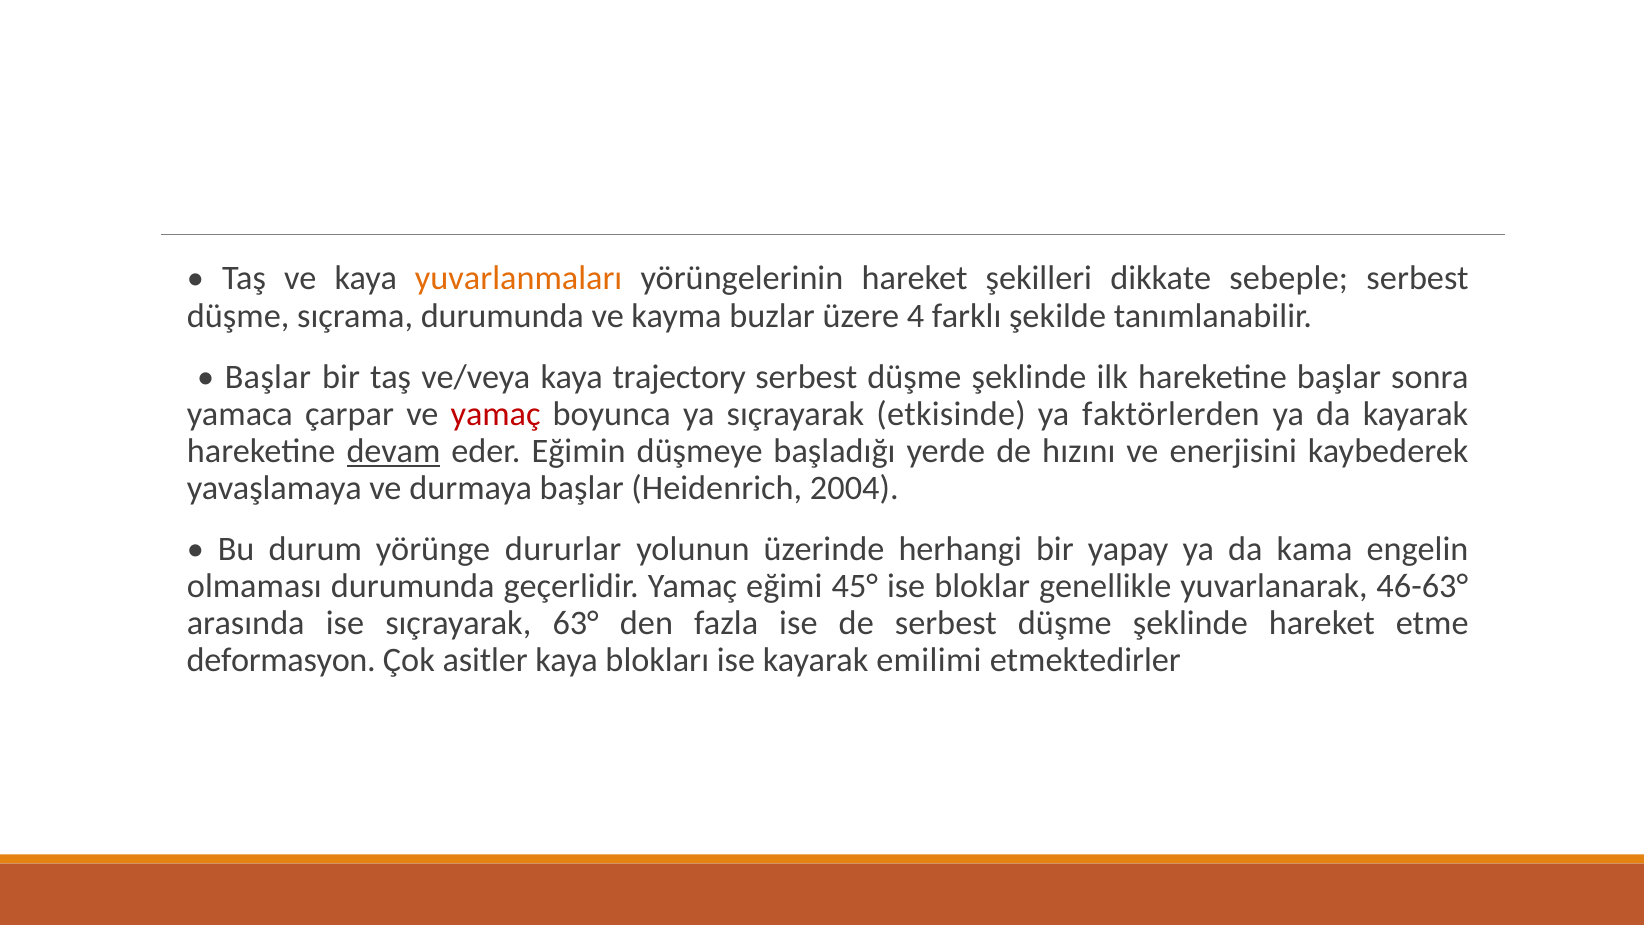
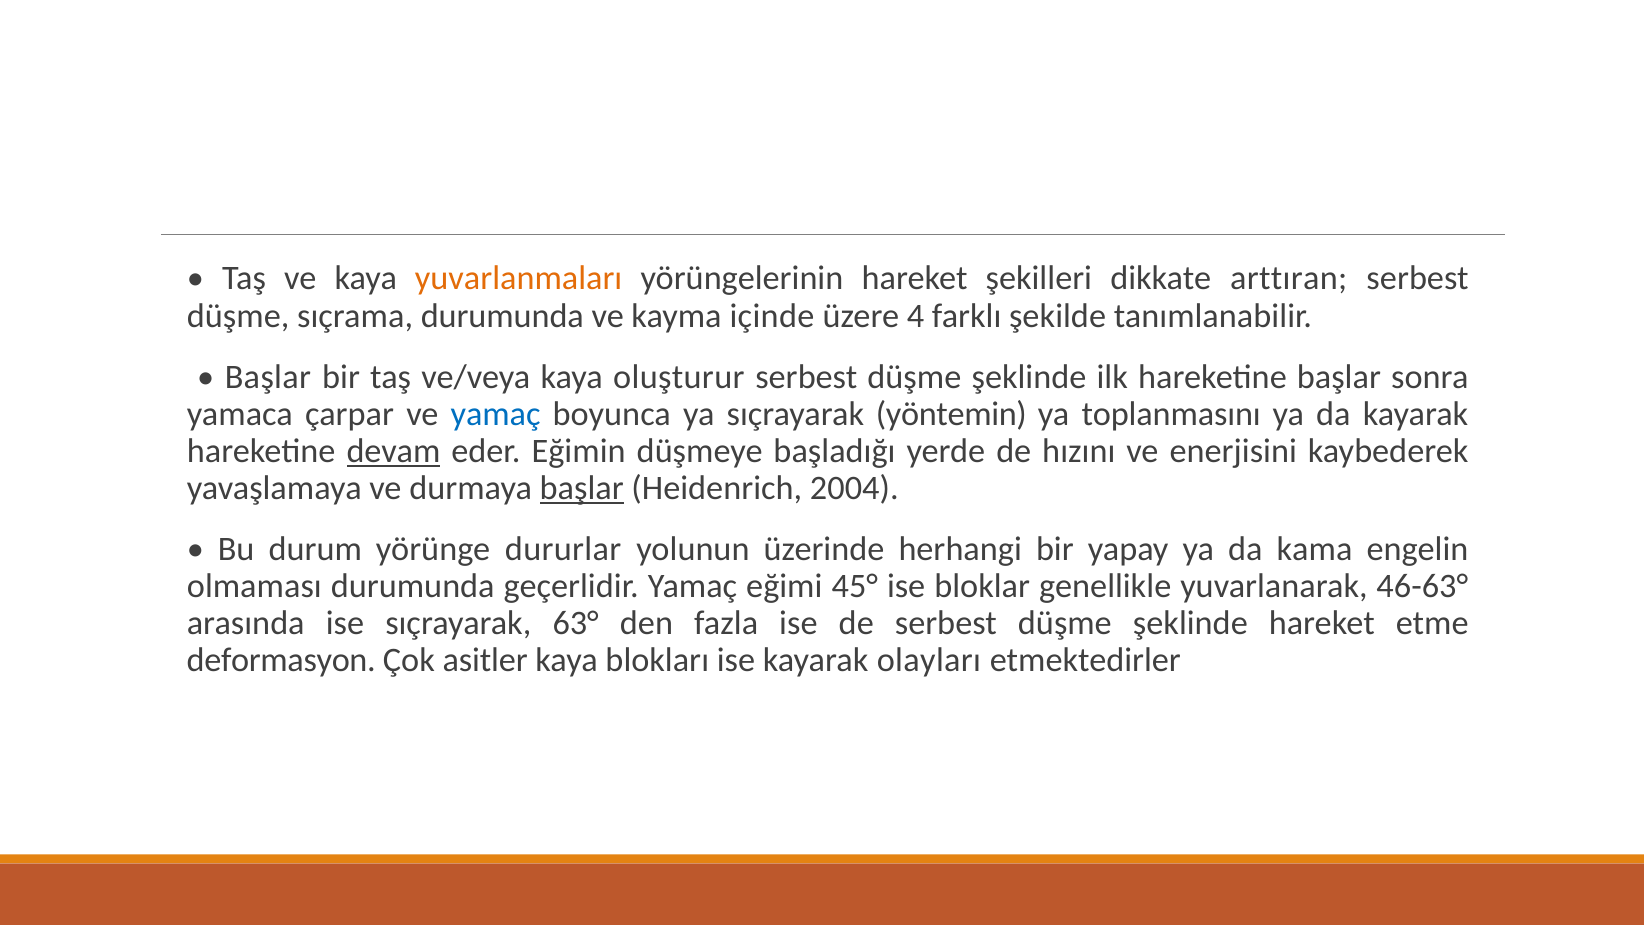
sebeple: sebeple -> arttıran (1289, 279)
buzlar: buzlar -> içinde (772, 316)
trajectory: trajectory -> oluşturur (679, 377)
yamaç colour: red -> blue (496, 414)
etkisinde: etkisinde -> yöntemin (951, 414)
faktörlerden: faktörlerden -> toplanmasını (1171, 414)
başlar underline: none -> present (582, 488)
emilimi: emilimi -> olayları (929, 660)
